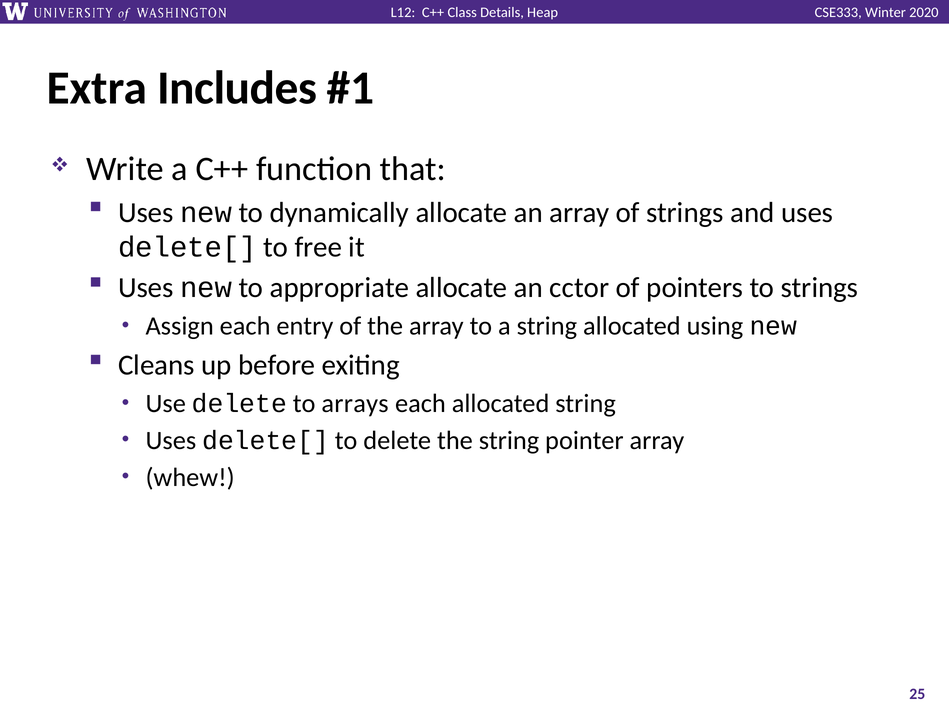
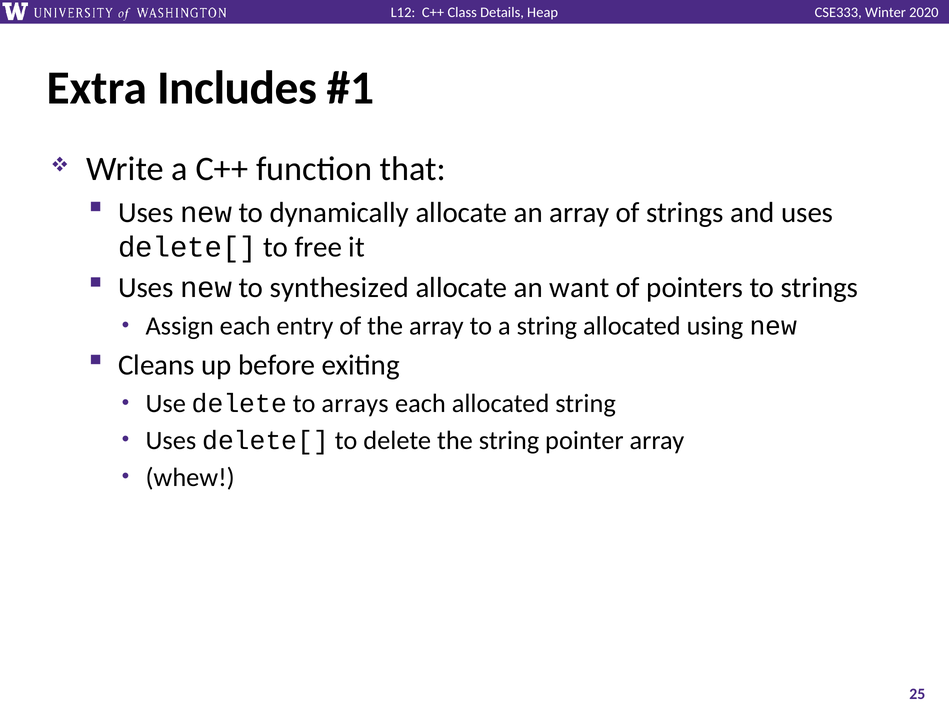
appropriate: appropriate -> synthesized (339, 288)
cctor: cctor -> want (579, 288)
